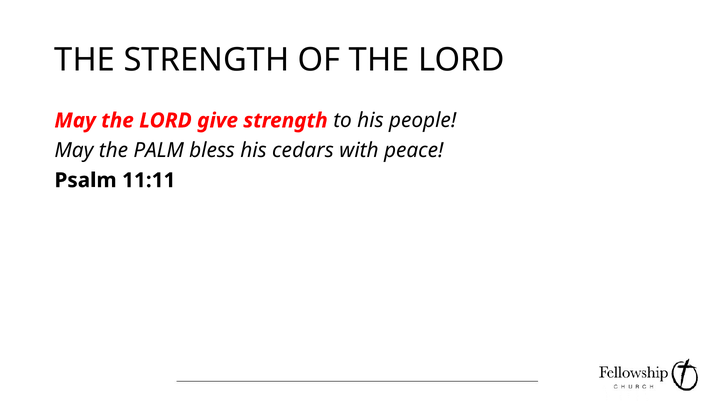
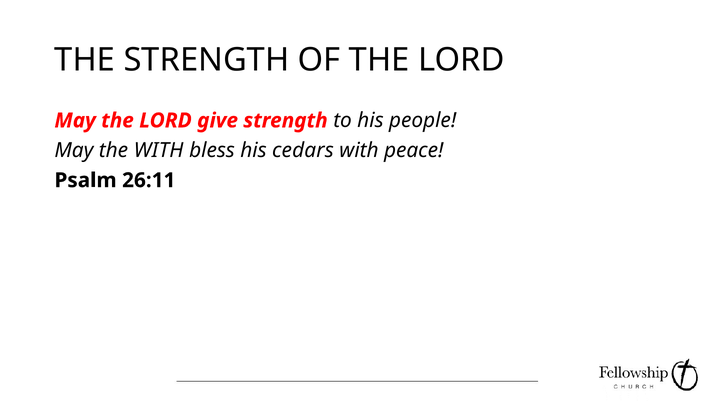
the PALM: PALM -> WITH (159, 151)
11:11: 11:11 -> 26:11 (149, 181)
